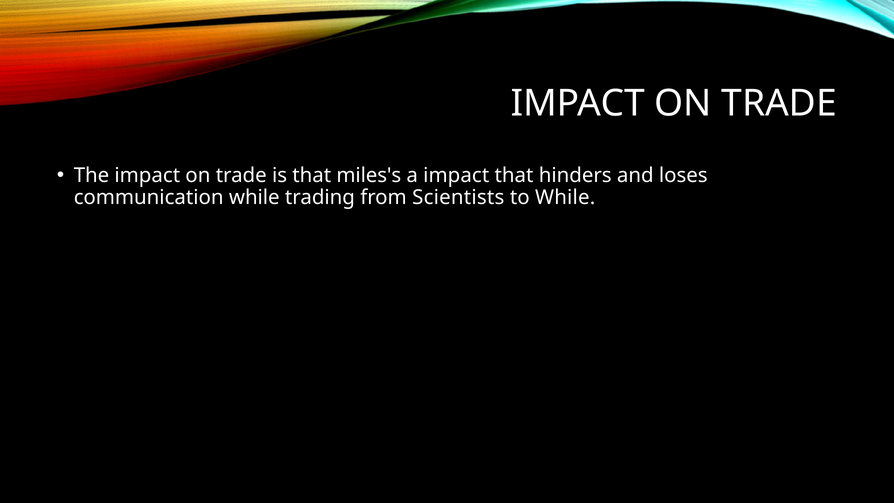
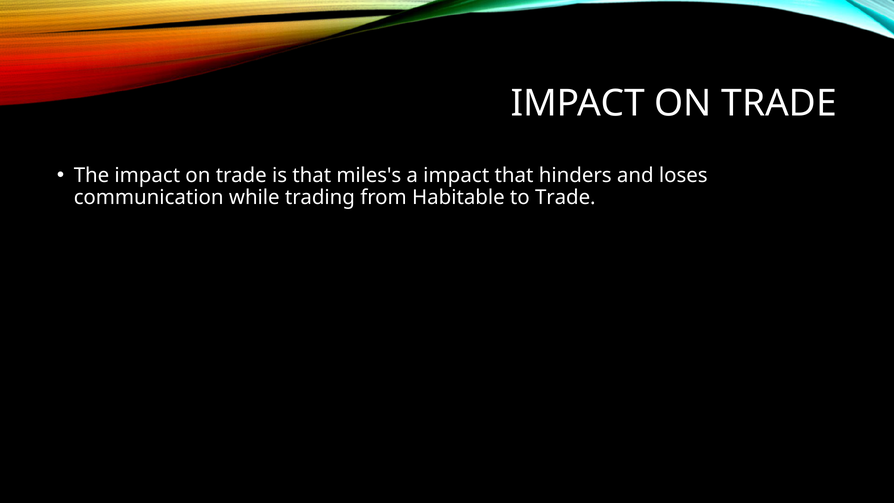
Scientists: Scientists -> Habitable (458, 197)
to While: While -> Trade (565, 197)
